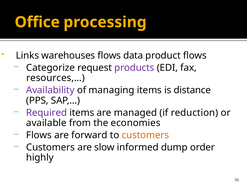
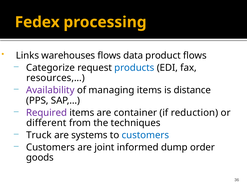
Office: Office -> Fedex (37, 22)
products colour: purple -> blue (134, 68)
managed: managed -> container (135, 113)
available: available -> different (46, 123)
economies: economies -> techniques (136, 123)
Flows: Flows -> Truck (39, 135)
forward: forward -> systems (89, 135)
customers colour: orange -> blue (145, 135)
slow: slow -> joint (104, 148)
highly: highly -> goods (40, 158)
